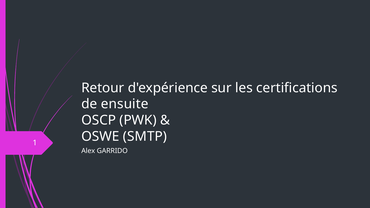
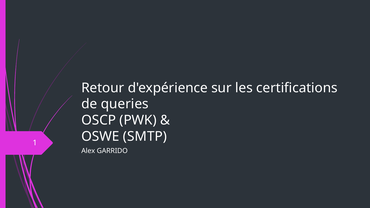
ensuite: ensuite -> queries (125, 104)
